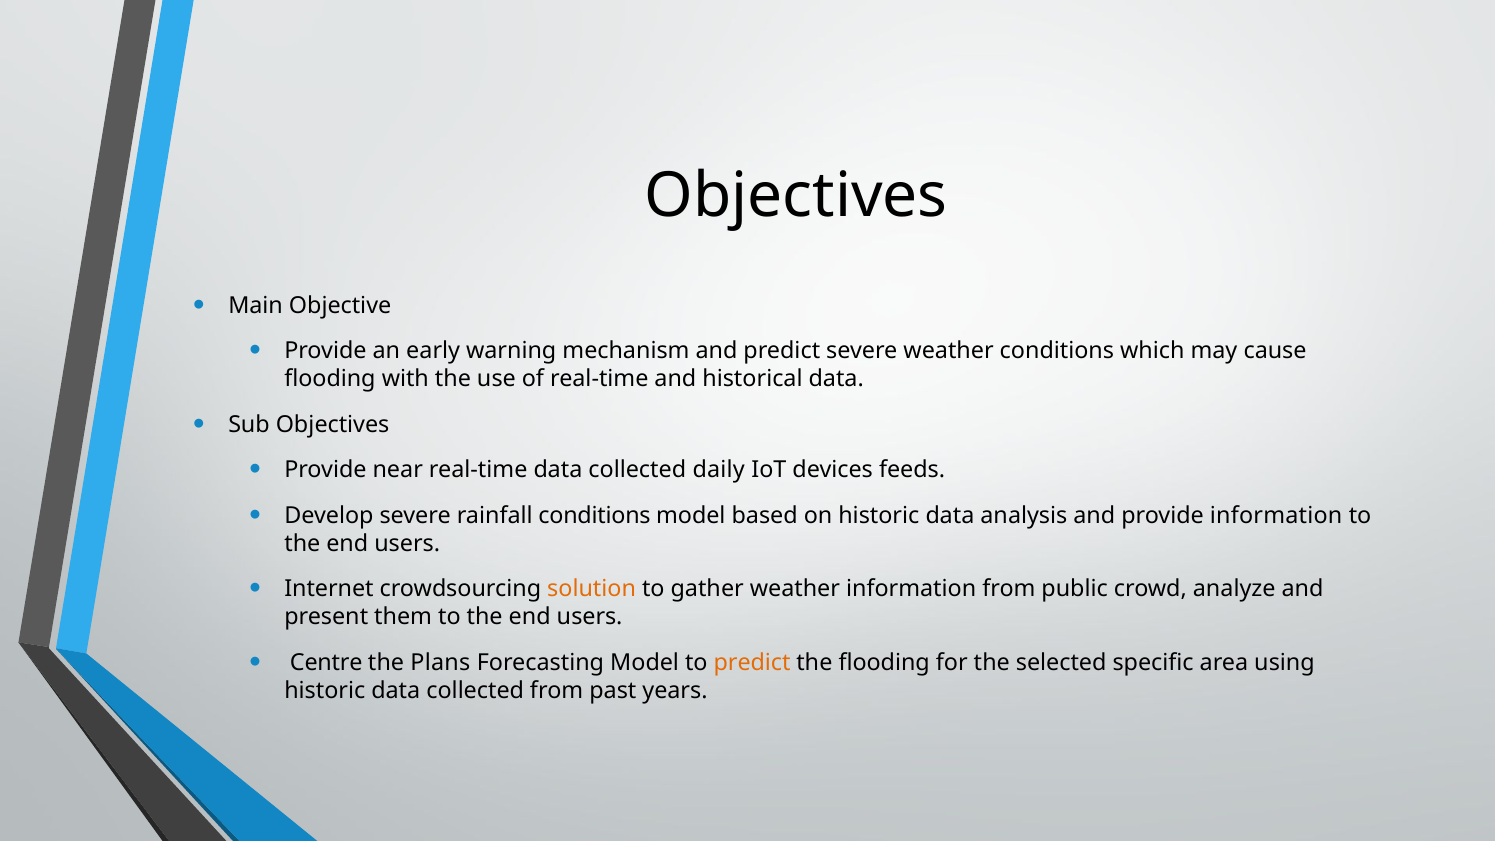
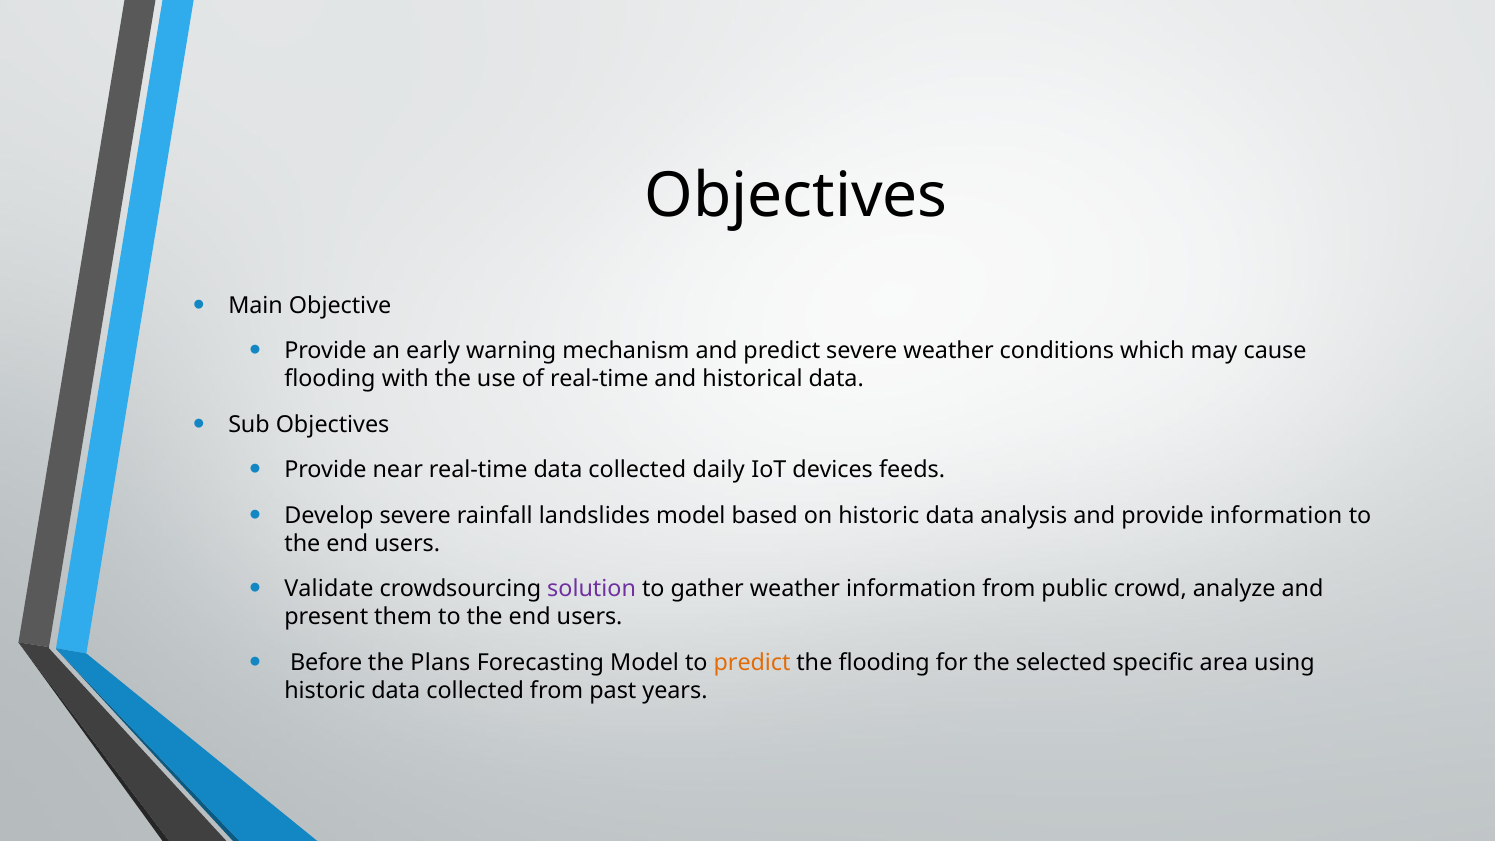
rainfall conditions: conditions -> landslides (594, 516)
Internet: Internet -> Validate (329, 589)
solution colour: orange -> purple (592, 589)
Centre: Centre -> Before (326, 663)
